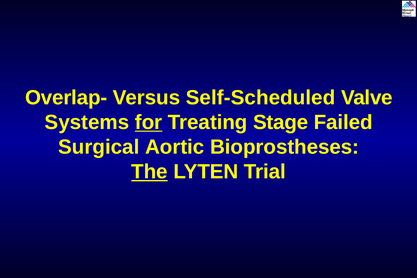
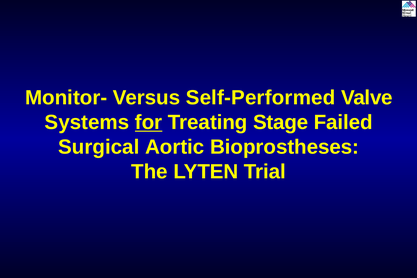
Overlap-: Overlap- -> Monitor- (66, 98)
Self-Scheduled: Self-Scheduled -> Self-Performed (261, 98)
The underline: present -> none (149, 172)
